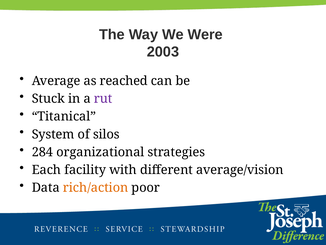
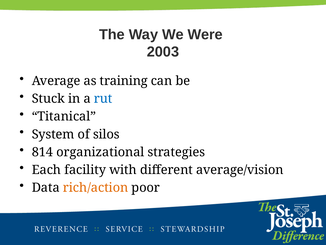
reached: reached -> training (124, 81)
rut colour: purple -> blue (103, 99)
284: 284 -> 814 (42, 152)
